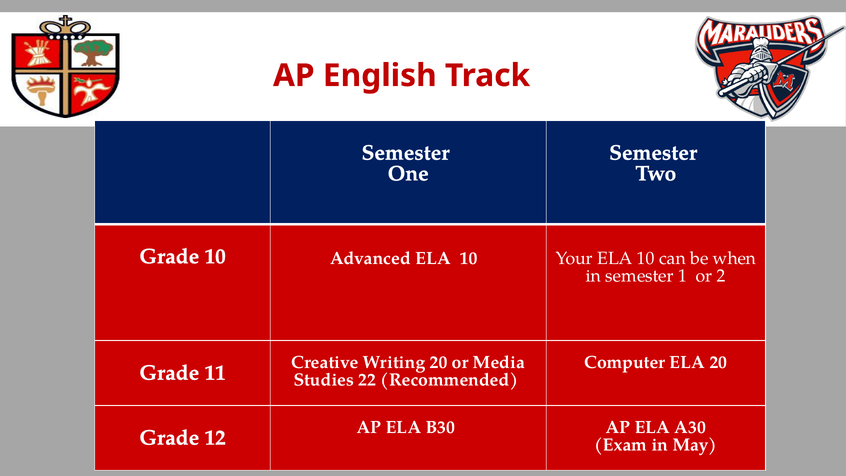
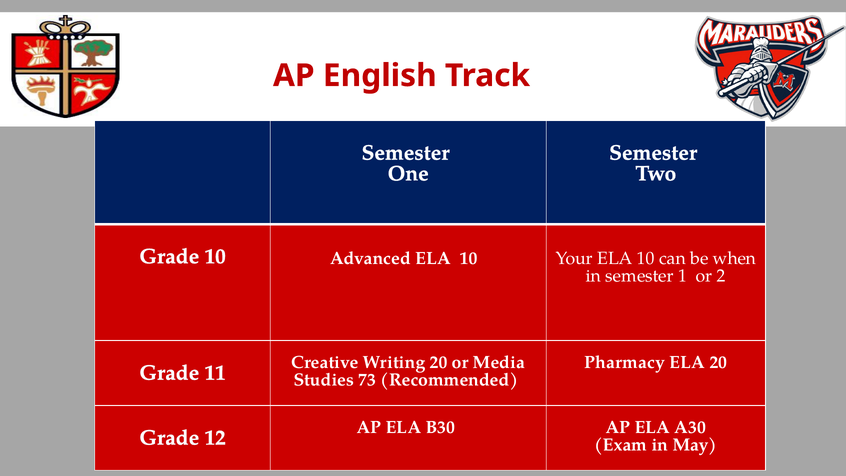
Computer: Computer -> Pharmacy (625, 363)
22: 22 -> 73 (367, 380)
